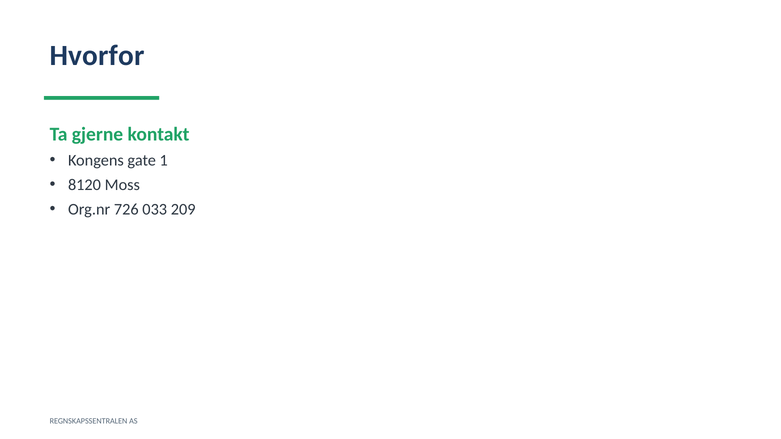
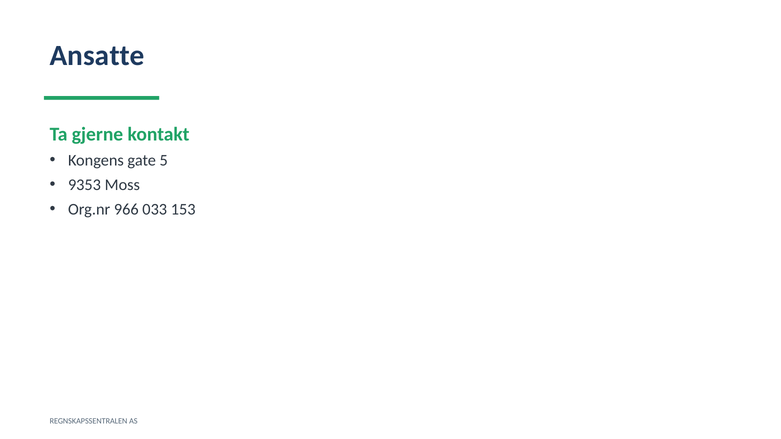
Hvorfor: Hvorfor -> Ansatte (97, 56)
1: 1 -> 5 (164, 161)
8120: 8120 -> 9353 (84, 185)
726: 726 -> 966 (126, 209)
209: 209 -> 153 (183, 209)
